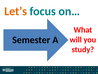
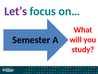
Let’s colour: orange -> purple (16, 11)
